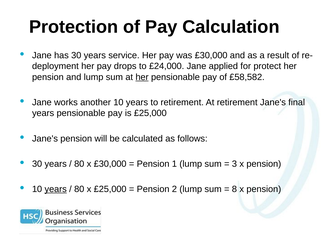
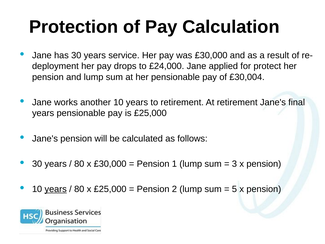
her underline: present -> none (142, 77)
£58,582: £58,582 -> £30,004 (247, 77)
8: 8 -> 5 (234, 189)
